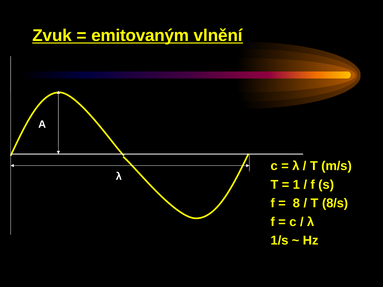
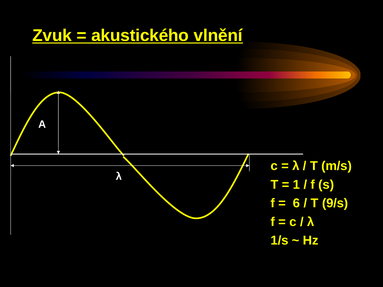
emitovaným: emitovaným -> akustického (140, 36)
8: 8 -> 6 (297, 203)
8/s: 8/s -> 9/s (335, 203)
